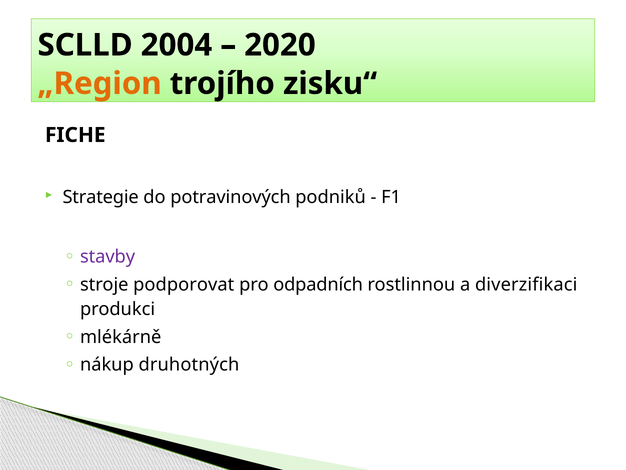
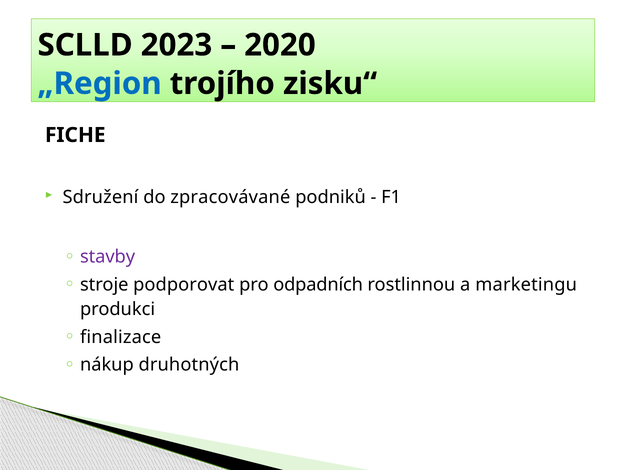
2004: 2004 -> 2023 (176, 45)
„Region colour: orange -> blue (100, 83)
Strategie: Strategie -> Sdružení (100, 197)
potravinových: potravinových -> zpracovávané (230, 197)
diverzifikaci: diverzifikaci -> marketingu (526, 284)
mlékárně: mlékárně -> finalizace (121, 337)
